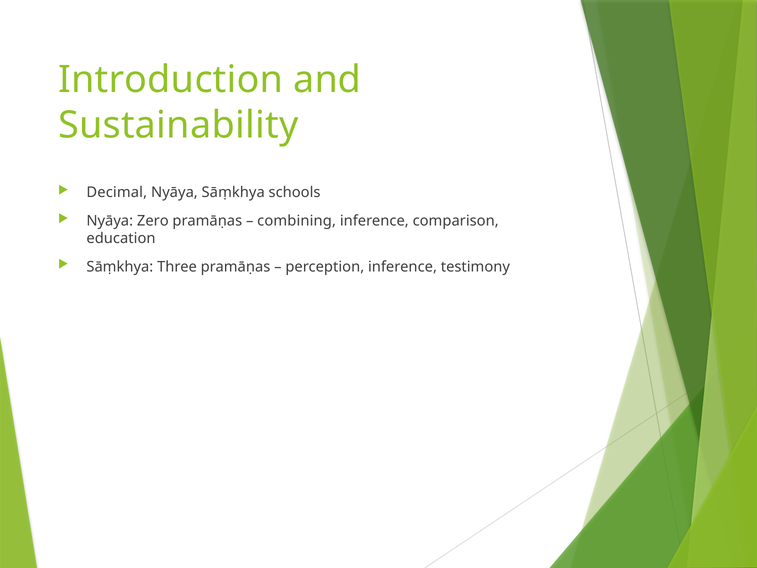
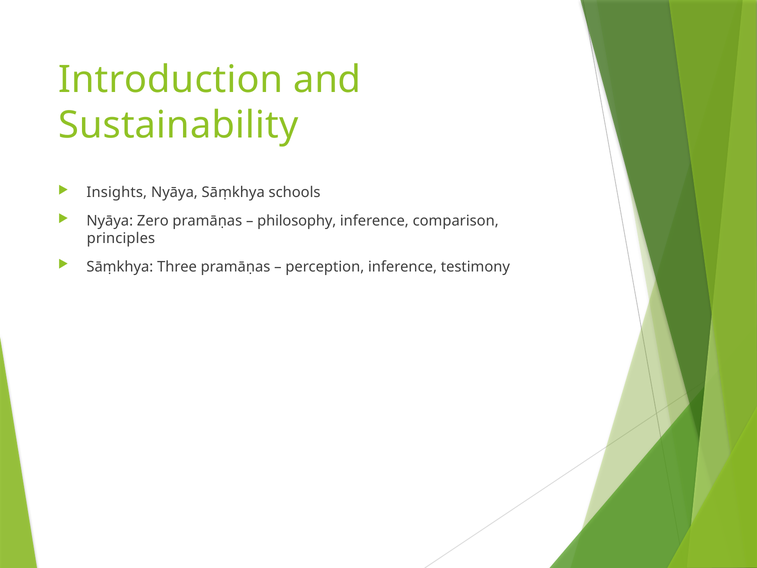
Decimal: Decimal -> Insights (117, 193)
combining: combining -> philosophy (297, 221)
education: education -> principles (121, 238)
